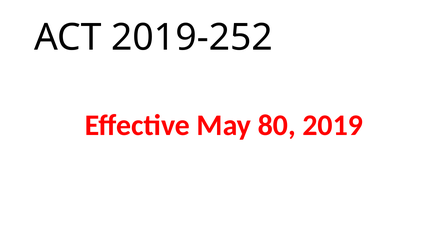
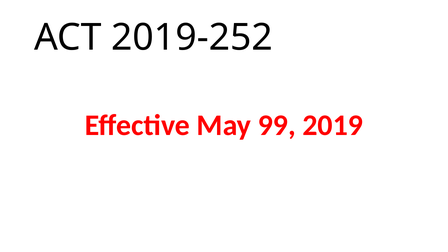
80: 80 -> 99 (277, 125)
